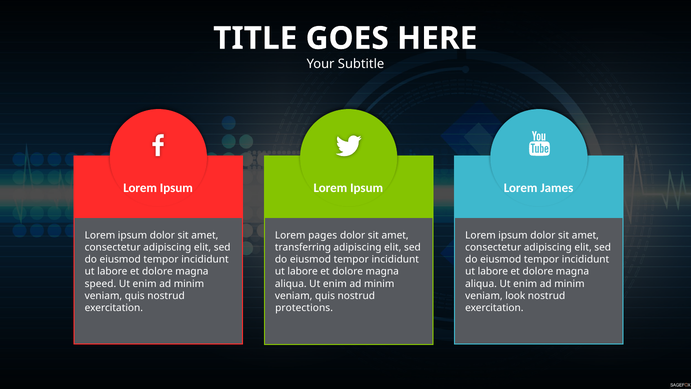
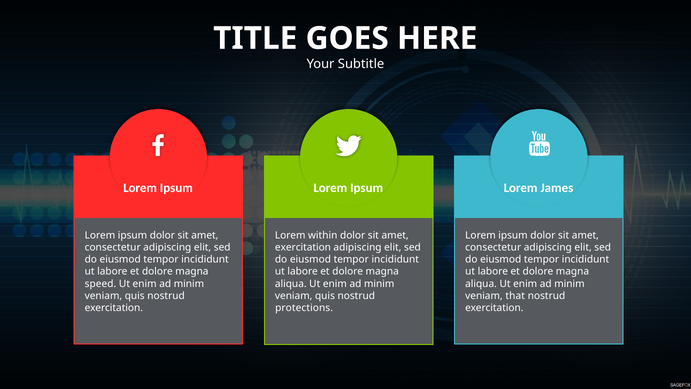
pages: pages -> within (323, 235)
transferring: transferring -> exercitation (303, 247)
look: look -> that (515, 296)
